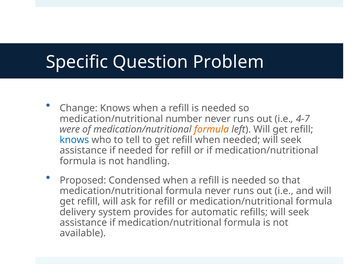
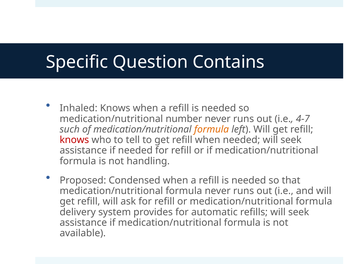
Problem: Problem -> Contains (229, 62)
Change: Change -> Inhaled (79, 108)
were: were -> such (70, 129)
knows colour: blue -> red (74, 140)
